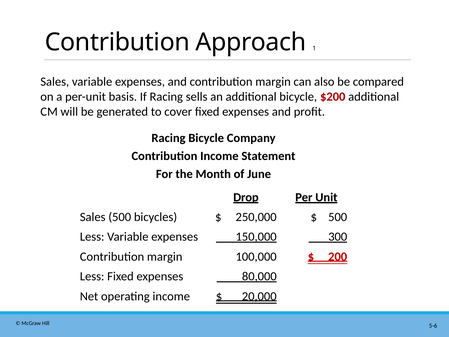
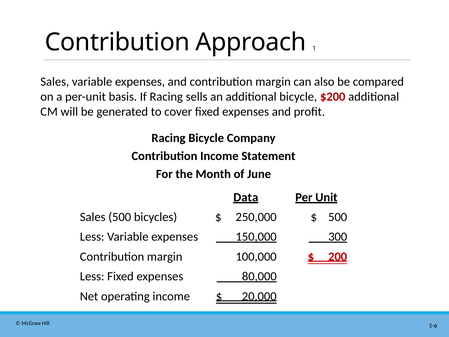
Drop: Drop -> Data (246, 197)
